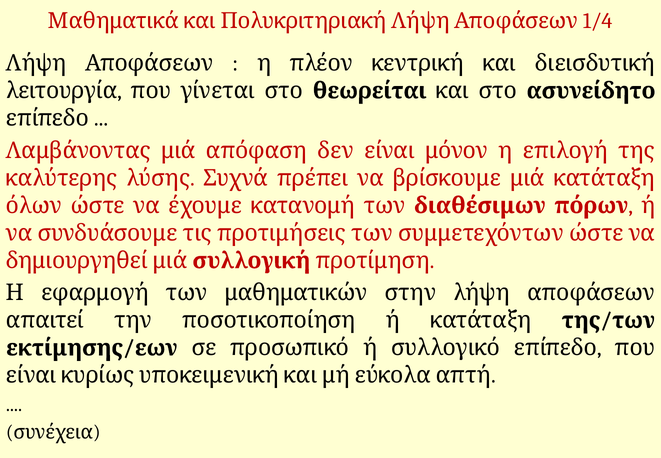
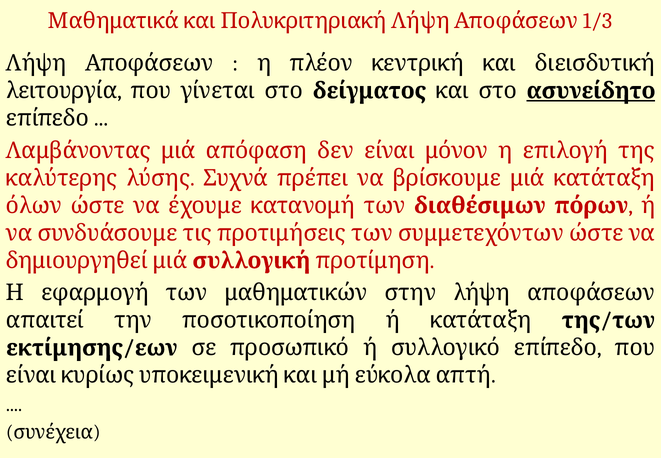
1/4: 1/4 -> 1/3 (598, 21)
θεωρείται: θεωρείται -> δείγματος (370, 91)
ασυνείδητο underline: none -> present (591, 91)
